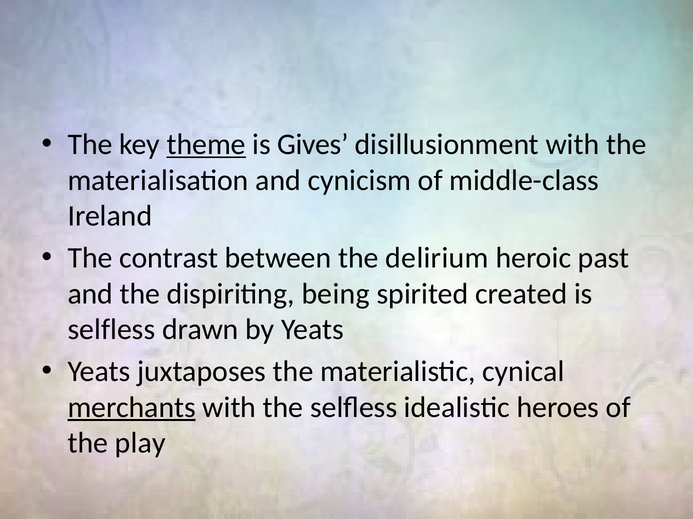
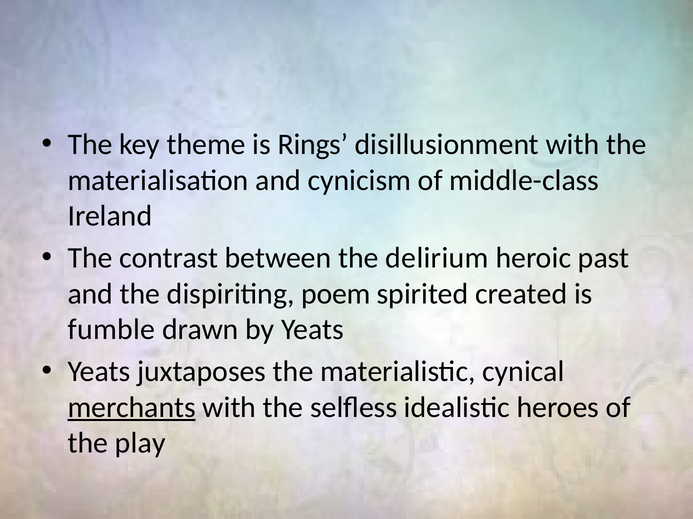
theme underline: present -> none (206, 145)
Gives: Gives -> Rings (313, 145)
being: being -> poem (336, 294)
selfless: selfless -> fumble (111, 330)
